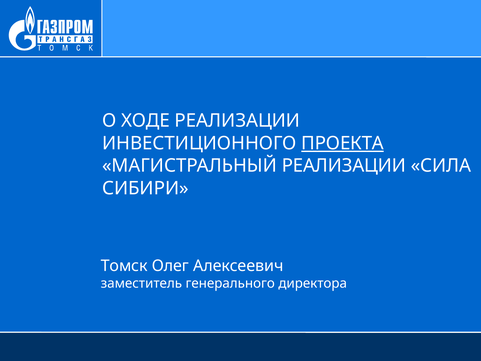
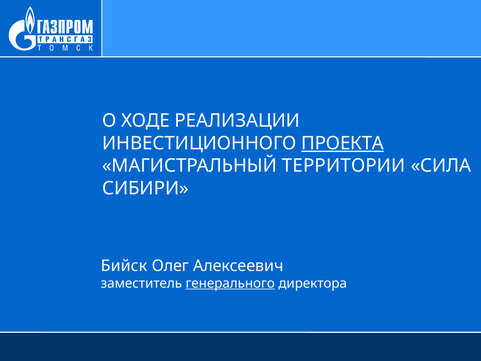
МАГИСТРАЛЬНЫЙ РЕАЛИЗАЦИИ: РЕАЛИЗАЦИИ -> ТЕРРИТОРИИ (344, 166)
Томск: Томск -> Бийск (124, 266)
генерального underline: none -> present (230, 283)
